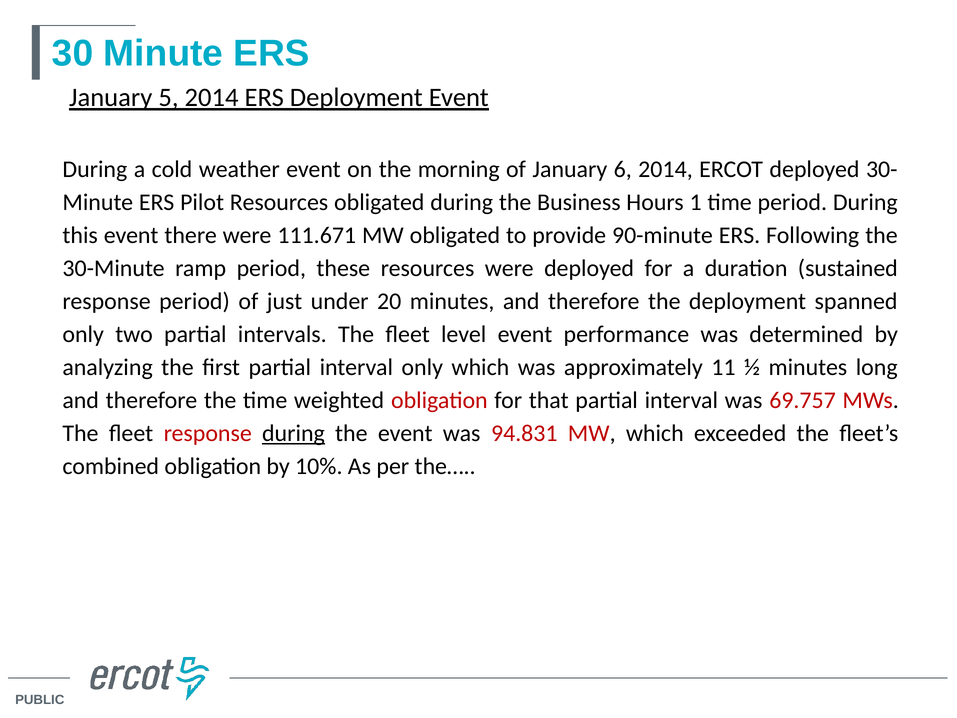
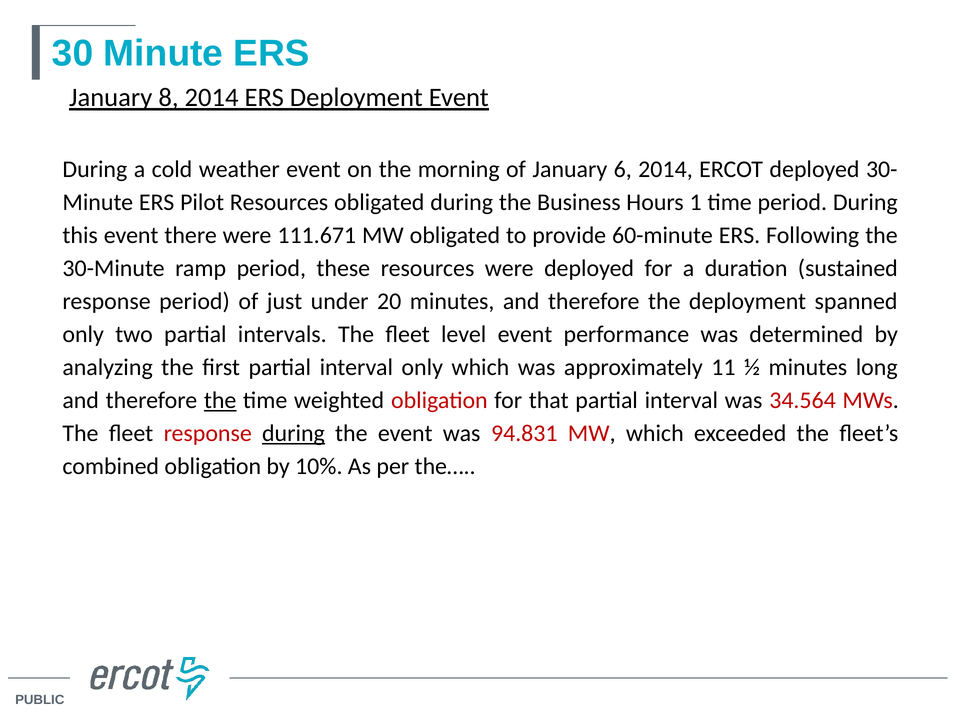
5: 5 -> 8 (168, 98)
90-minute: 90-minute -> 60-minute (662, 235)
the underline: none -> present (220, 400)
69.757: 69.757 -> 34.564 (803, 400)
